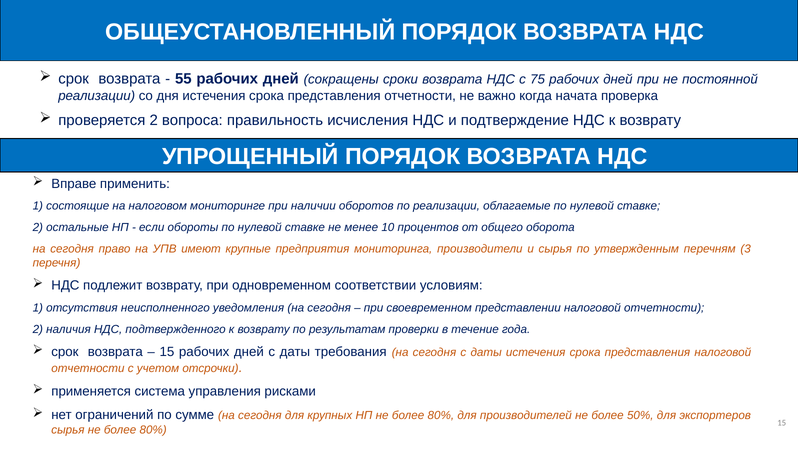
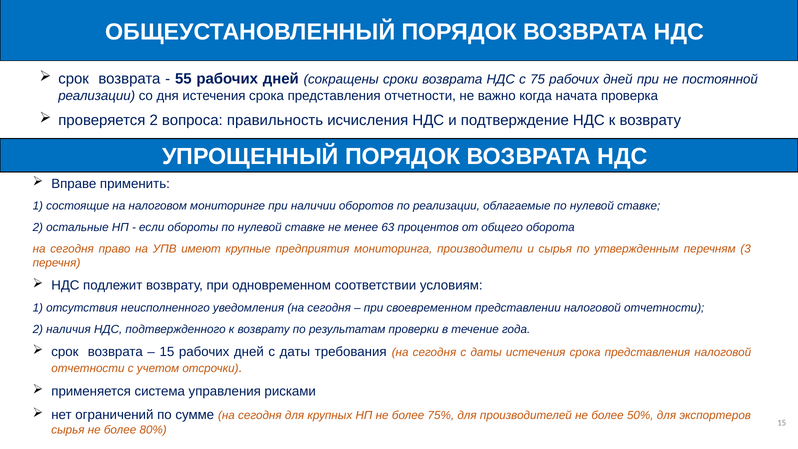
10: 10 -> 63 (388, 227)
НП не более 80%: 80% -> 75% (441, 415)
